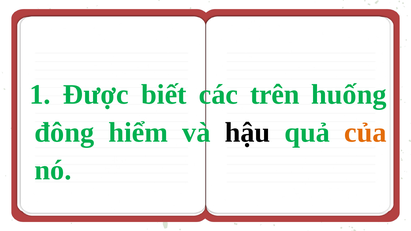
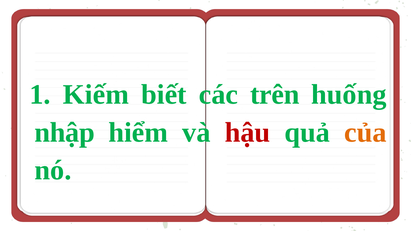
Được: Được -> Kiếm (96, 94)
đông: đông -> nhập (65, 132)
hậu colour: black -> red (248, 132)
